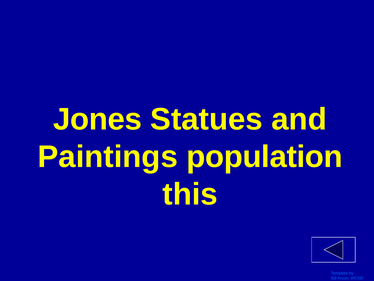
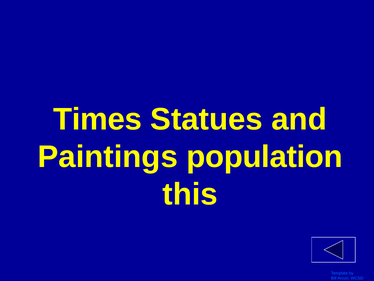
Jones: Jones -> Times (98, 119)
